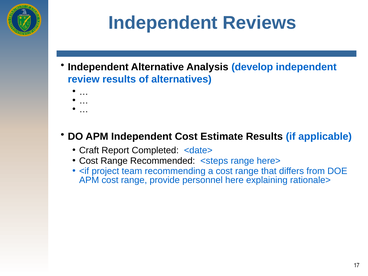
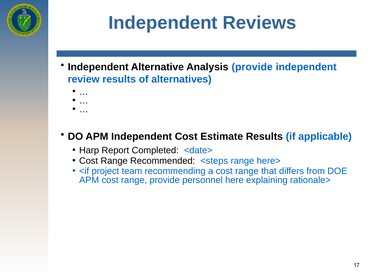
Analysis develop: develop -> provide (252, 67)
Craft: Craft -> Harp (89, 150)
